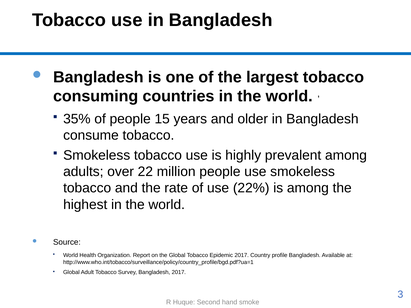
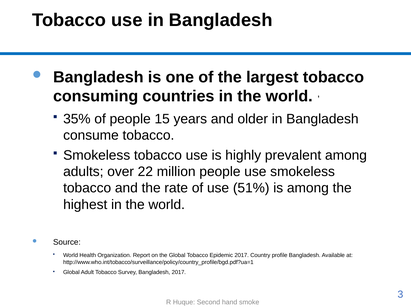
22%: 22% -> 51% (251, 188)
